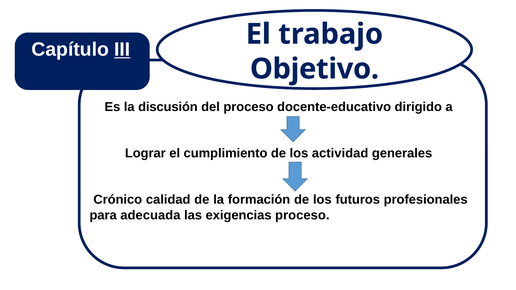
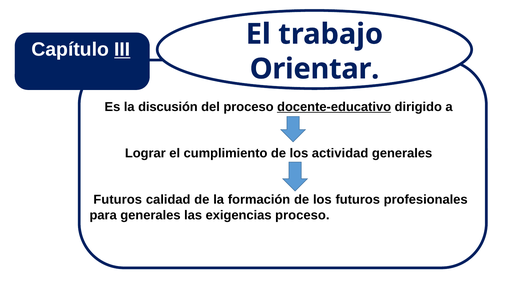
Objetivo: Objetivo -> Orientar (314, 69)
docente-educativo underline: none -> present (334, 107)
Crónico: Crónico -> Futuros (118, 200)
para adecuada: adecuada -> generales (150, 215)
